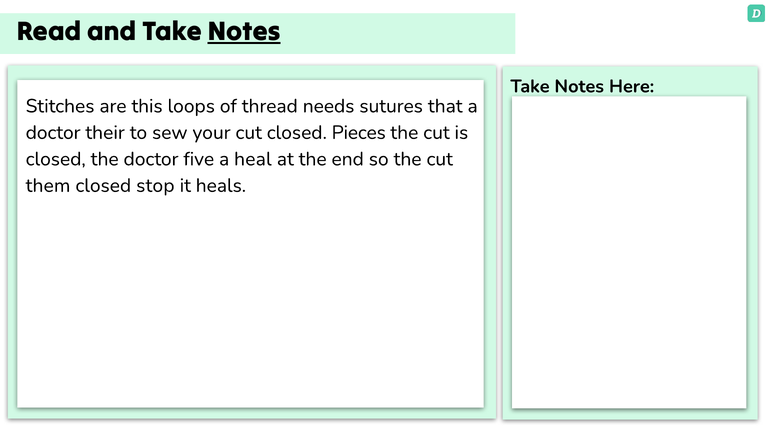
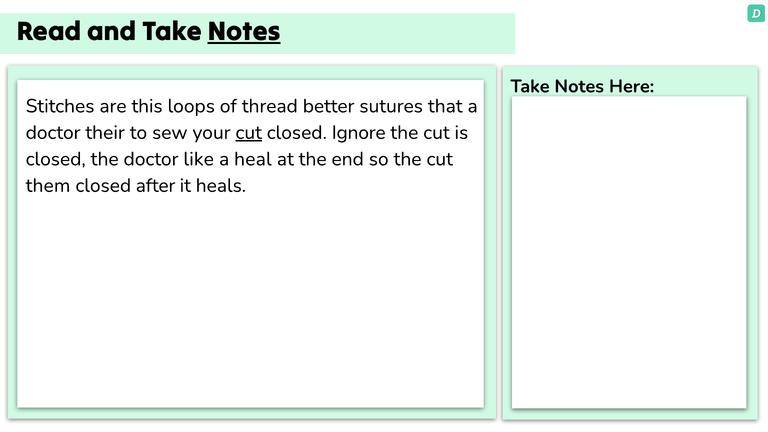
needs: needs -> better (329, 106)
cut underline: none -> present (249, 133)
Pieces: Pieces -> Ignore (359, 133)
five: five -> like (199, 159)
stop: stop -> after (156, 186)
